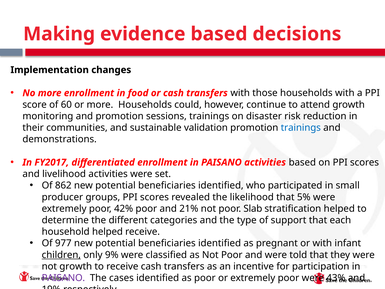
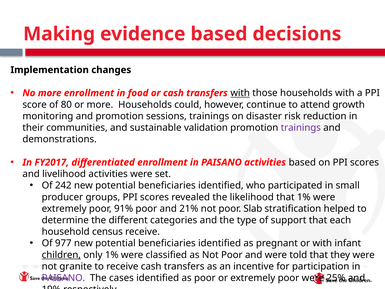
with underline: none -> present (240, 93)
60: 60 -> 80 (66, 105)
trainings colour: blue -> purple (301, 128)
862: 862 -> 242 (63, 185)
that 5%: 5% -> 1% (304, 197)
42%: 42% -> 91% (124, 208)
household helped: helped -> census (107, 232)
only 9%: 9% -> 1% (112, 255)
not growth: growth -> granite (76, 266)
43%: 43% -> 25% (336, 278)
